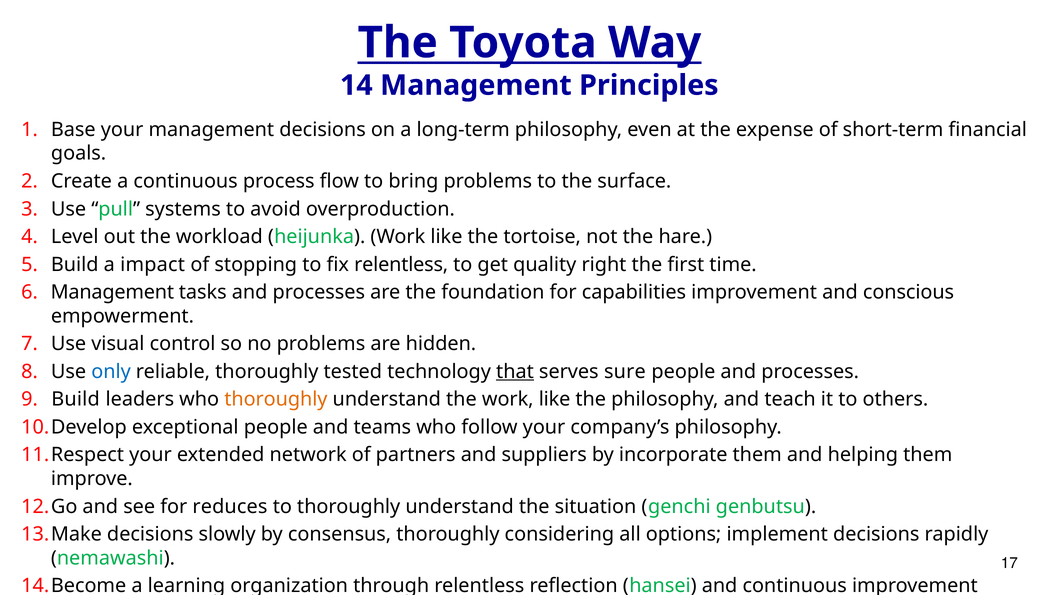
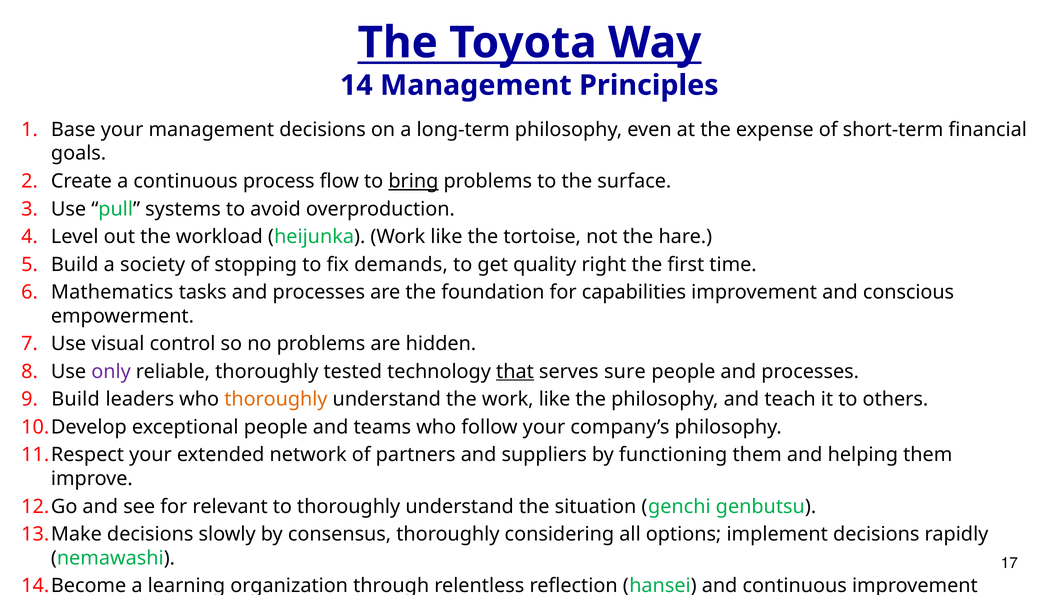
bring underline: none -> present (413, 181)
impact: impact -> society (153, 265)
fix relentless: relentless -> demands (401, 265)
Management: Management -> Mathematics (112, 293)
only colour: blue -> purple (111, 372)
incorporate: incorporate -> functioning (673, 455)
reduces: reduces -> relevant (230, 507)
